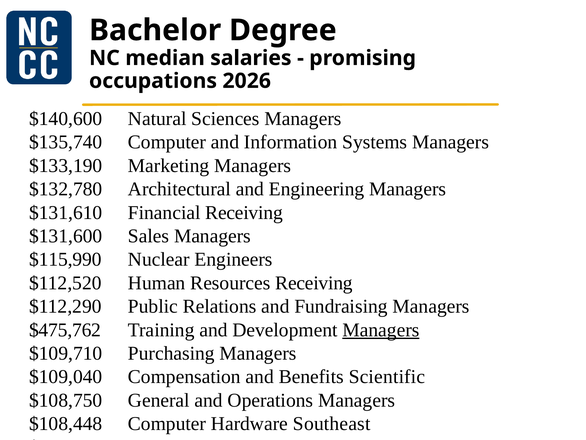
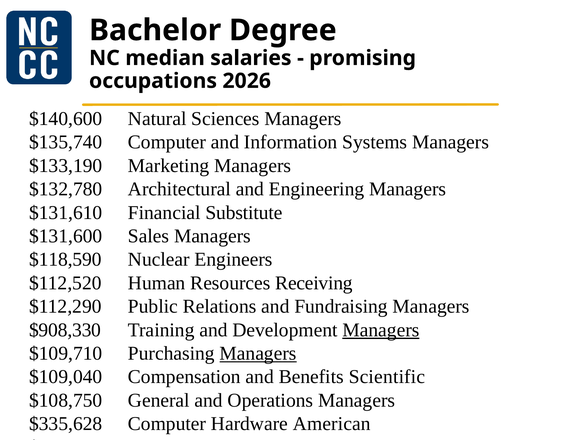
Financial Receiving: Receiving -> Substitute (244, 212)
$115,990: $115,990 -> $118,590 (65, 259)
$475,762: $475,762 -> $908,330 (65, 330)
Managers underline: none -> present (258, 353)
$108,448: $108,448 -> $335,628 (66, 423)
Southeast: Southeast -> American (332, 423)
